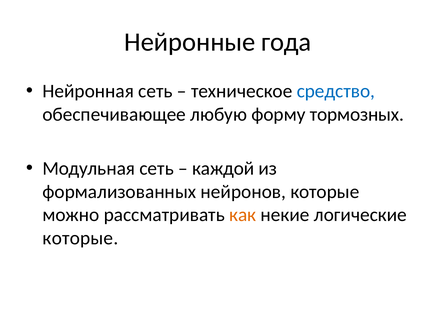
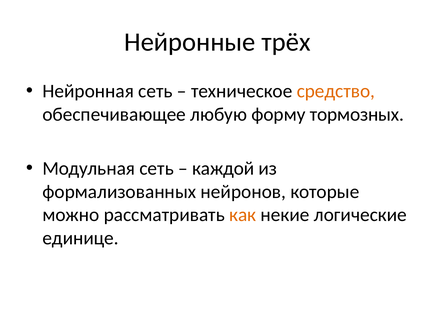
года: года -> трёх (286, 42)
средство colour: blue -> orange (336, 91)
которые: которые -> единице (81, 238)
